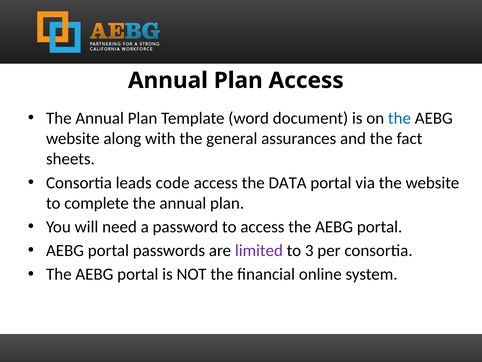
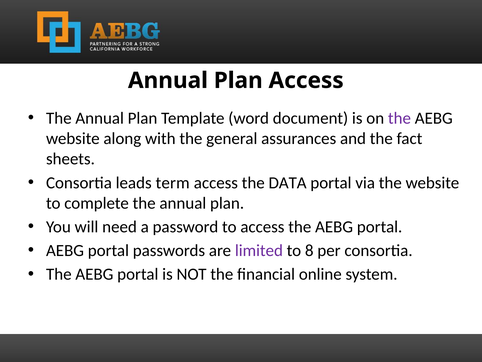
the colour: blue -> purple (399, 118)
code: code -> term (173, 182)
3: 3 -> 8 (309, 250)
